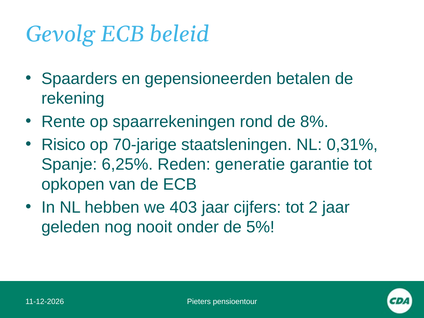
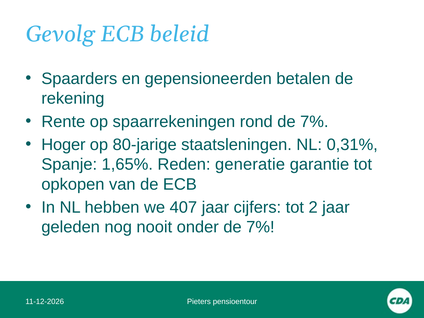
rond de 8%: 8% -> 7% (314, 122)
Risico: Risico -> Hoger (63, 145)
70-jarige: 70-jarige -> 80-jarige (145, 145)
6,25%: 6,25% -> 1,65% (127, 164)
403: 403 -> 407 (183, 207)
onder de 5%: 5% -> 7% (260, 227)
